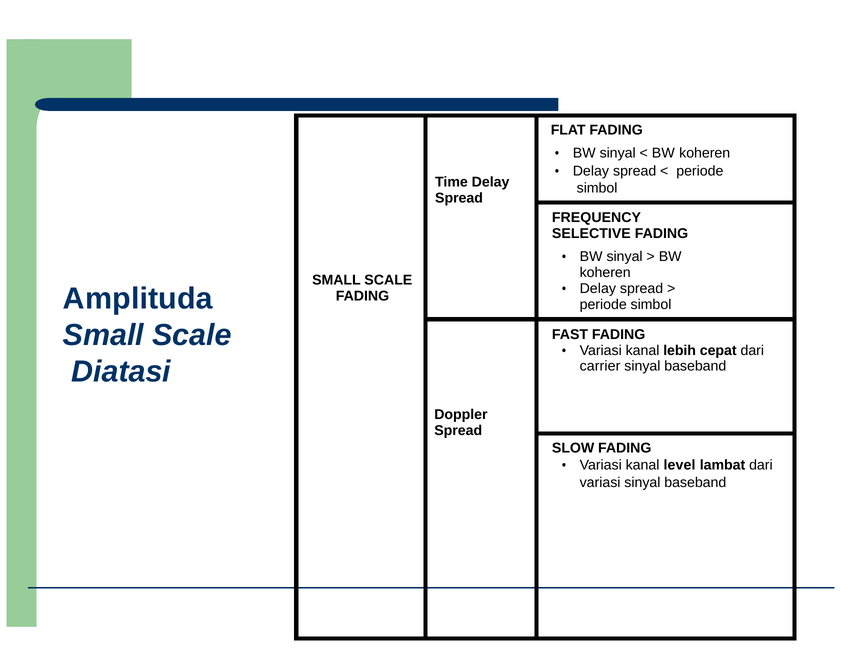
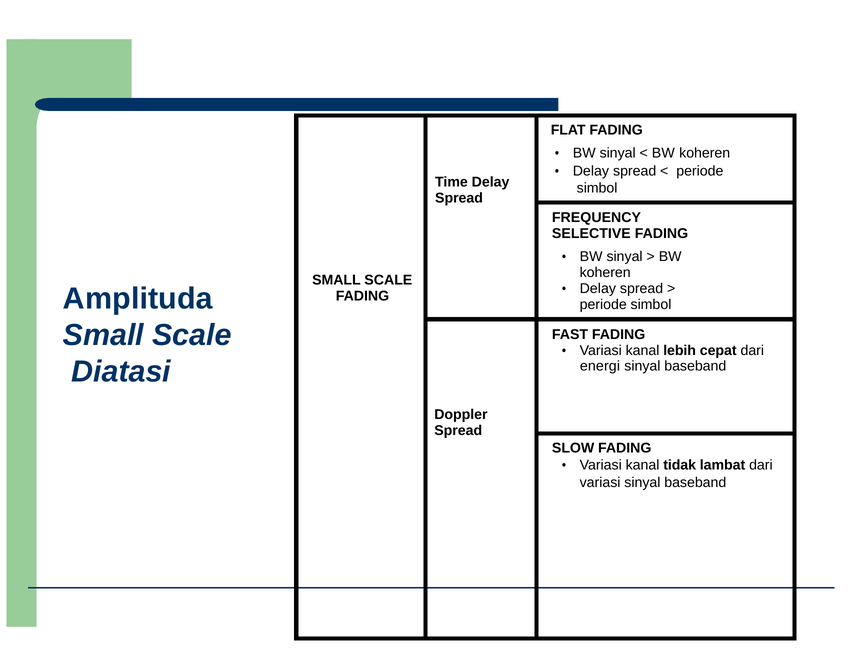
carrier: carrier -> energi (600, 366)
level: level -> tidak (680, 465)
